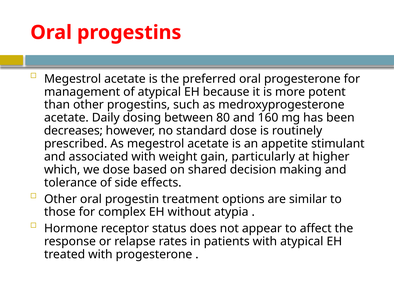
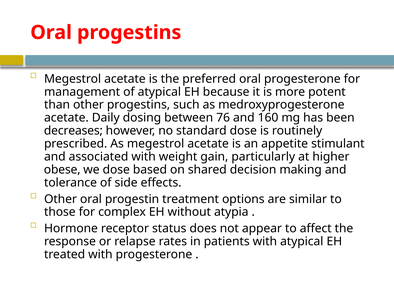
80: 80 -> 76 (223, 118)
which: which -> obese (62, 170)
